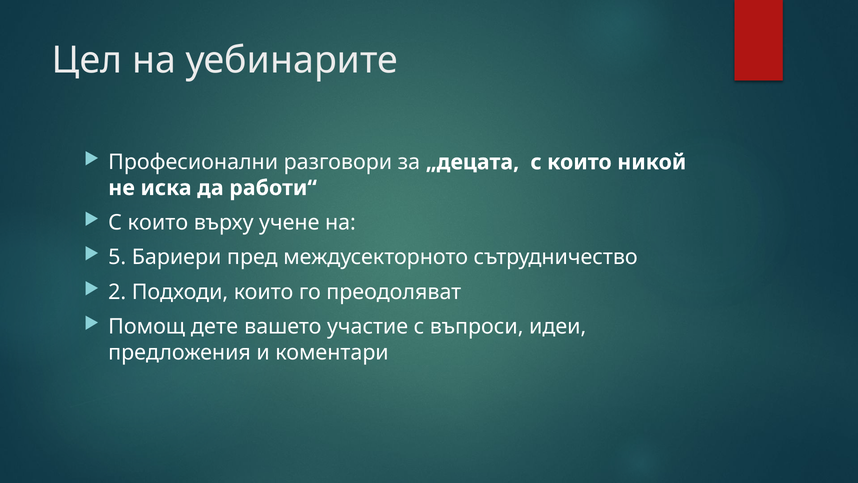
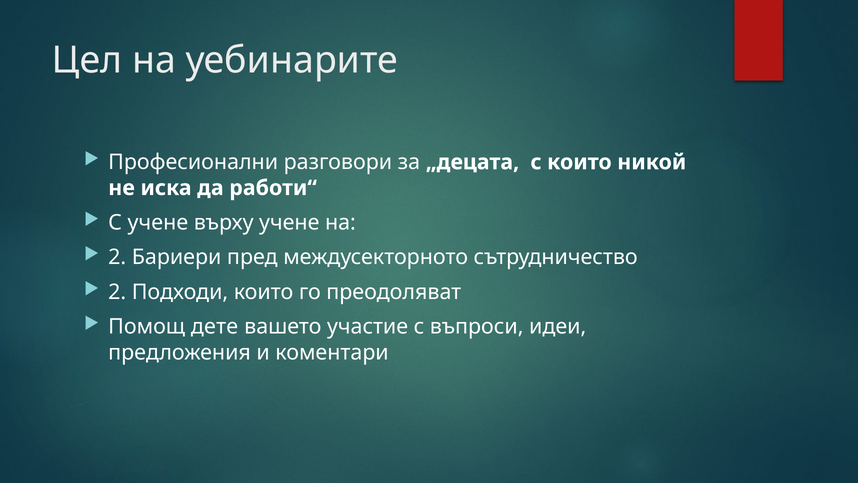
които: които -> учене (158, 222)
5: 5 -> 2 (117, 257)
